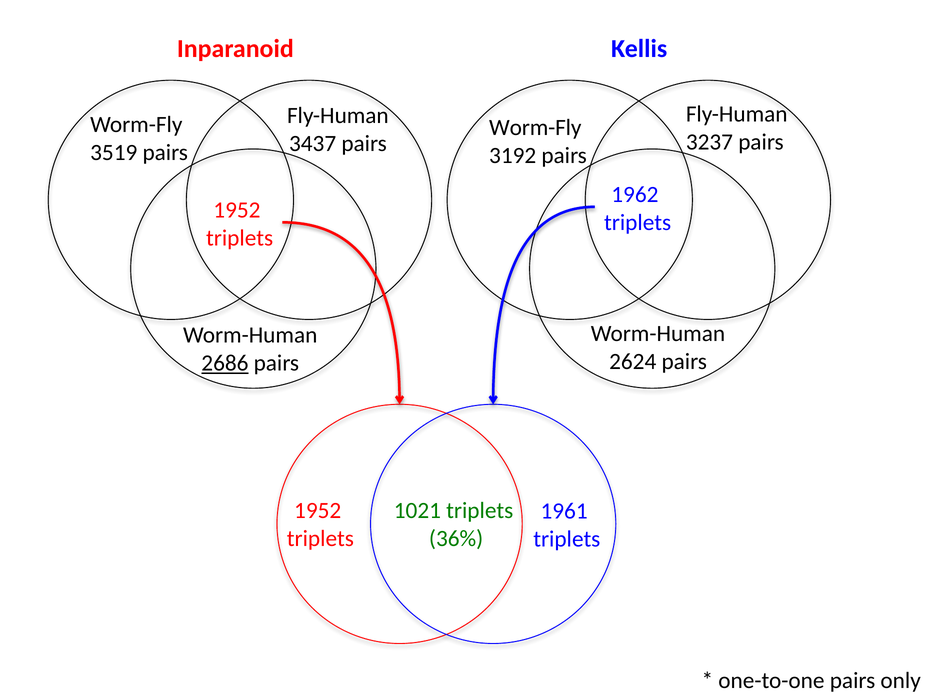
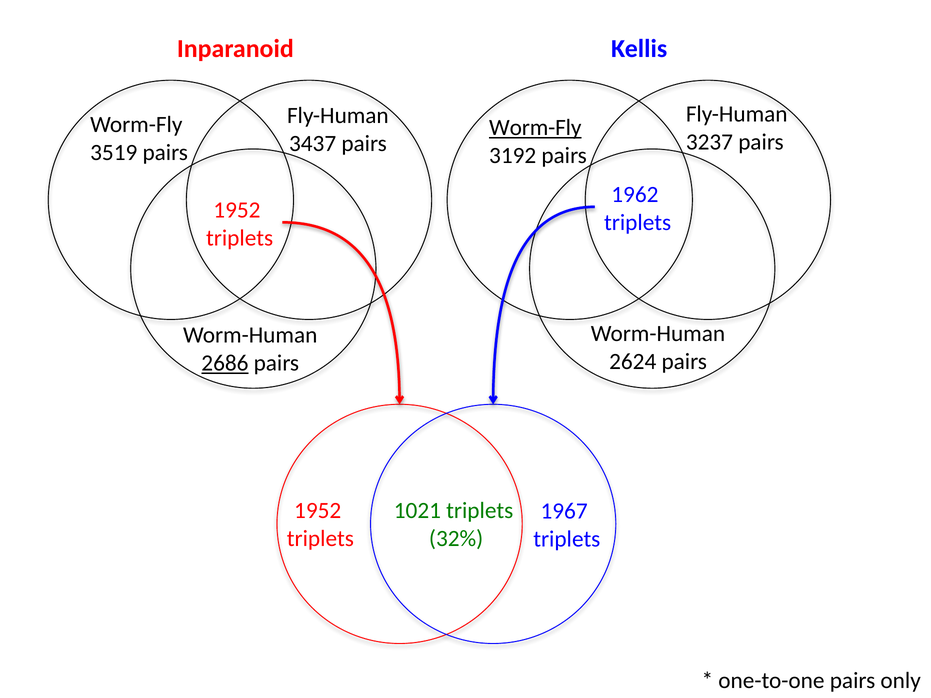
Worm-Fly underline: none -> present (535, 128)
1961: 1961 -> 1967 (564, 511)
36%: 36% -> 32% (456, 539)
